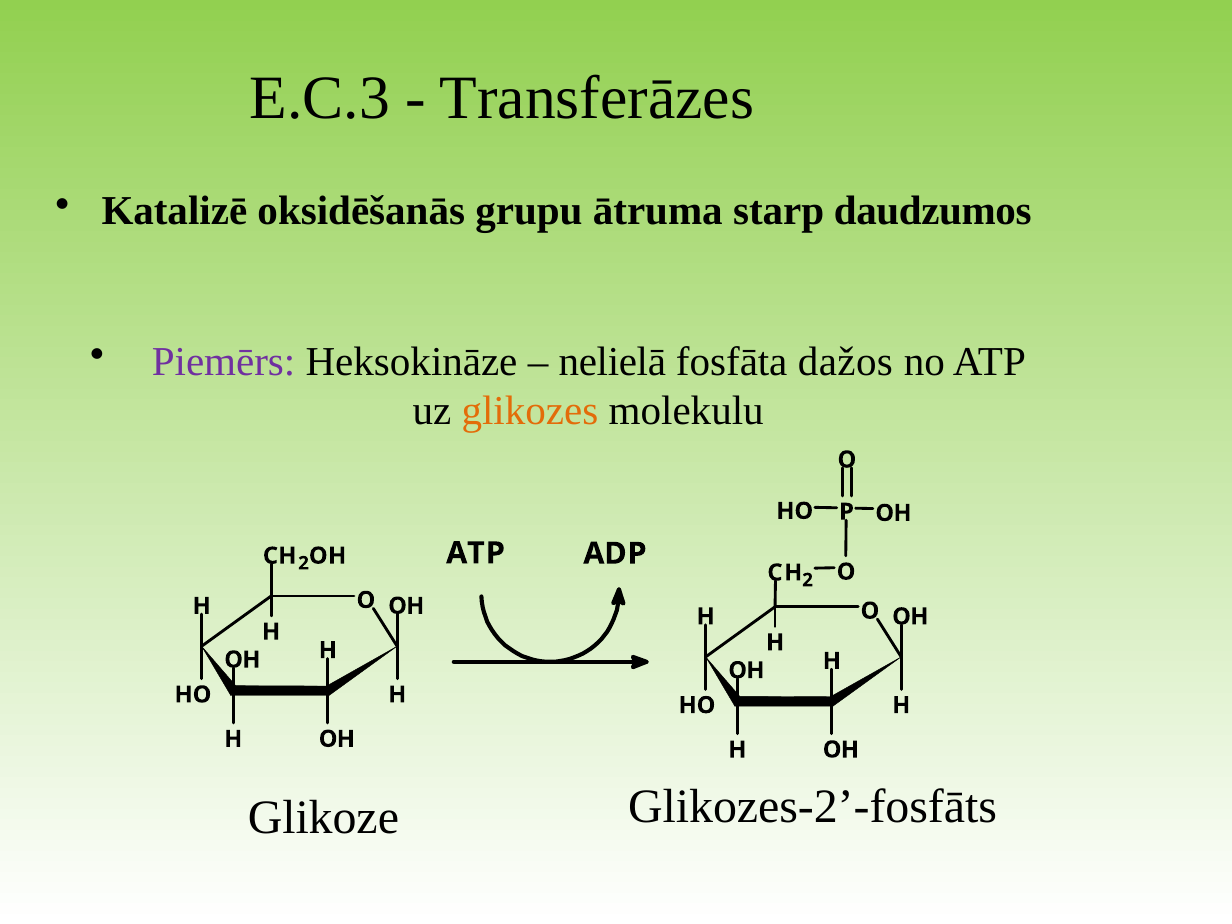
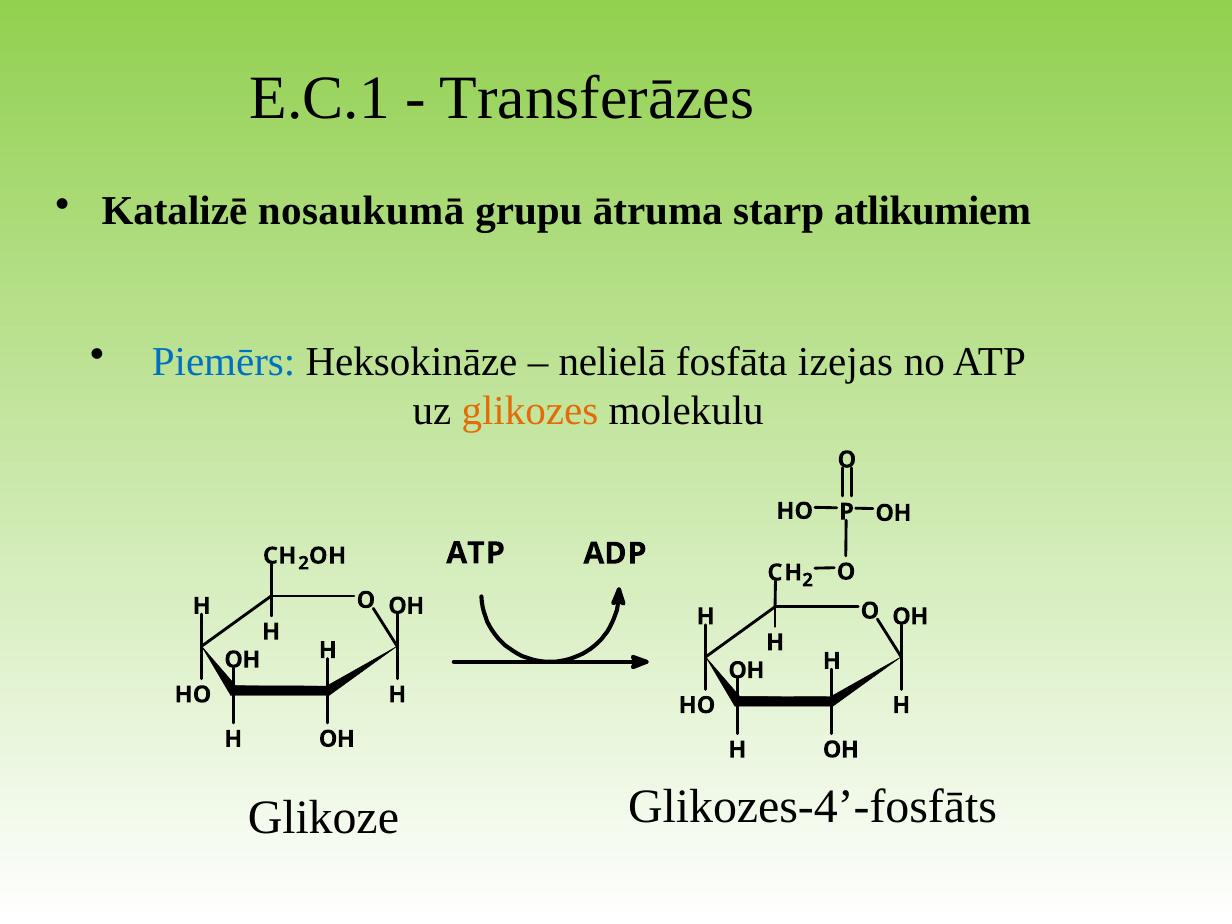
E.C.3: E.C.3 -> E.C.1 (320, 98)
oksidēšanās: oksidēšanās -> nosaukumā (361, 211)
daudzumos: daudzumos -> atlikumiem (933, 211)
Piemērs colour: purple -> blue (224, 362)
dažos: dažos -> izejas (845, 362)
Glikozes-2’-fosfāts: Glikozes-2’-fosfāts -> Glikozes-4’-fosfāts (813, 807)
